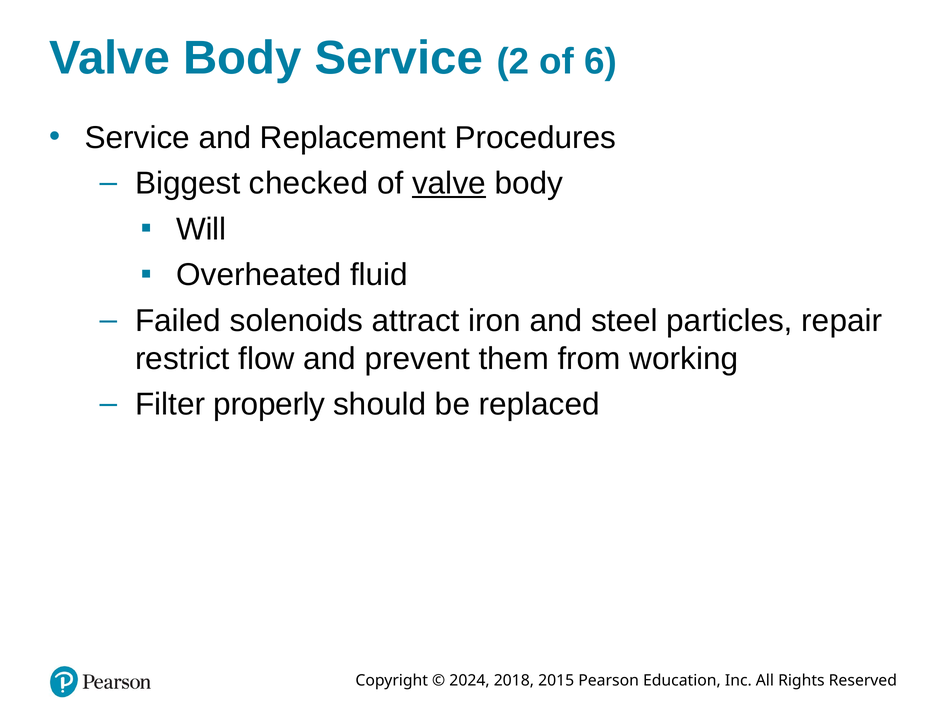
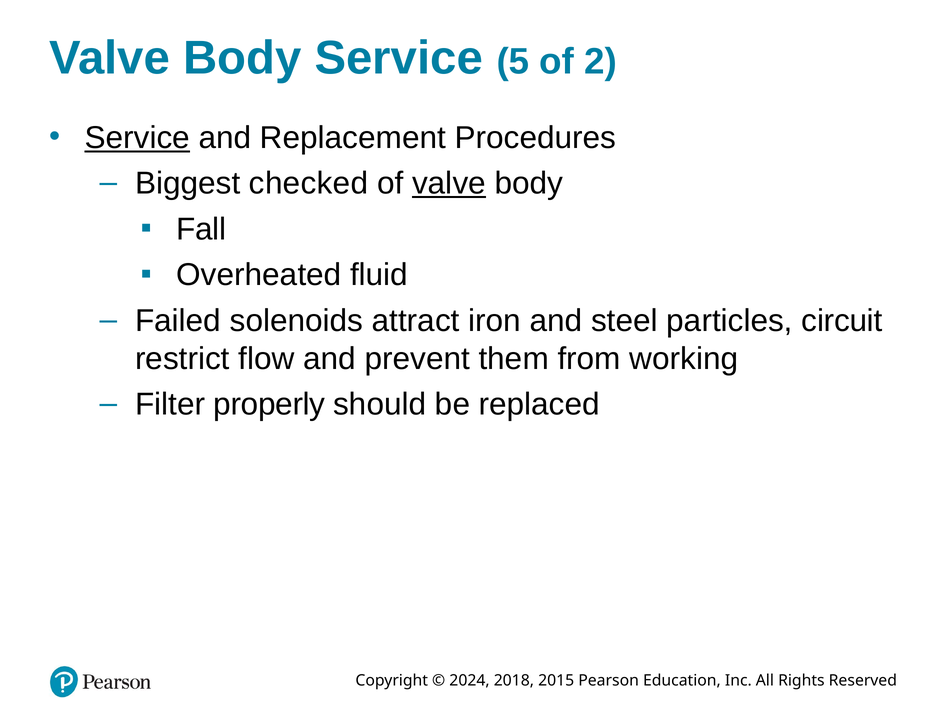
2: 2 -> 5 (513, 61)
6: 6 -> 2 (601, 61)
Service underline: none -> present (137, 138)
Will: Will -> Fall (201, 229)
repair: repair -> circuit (842, 321)
